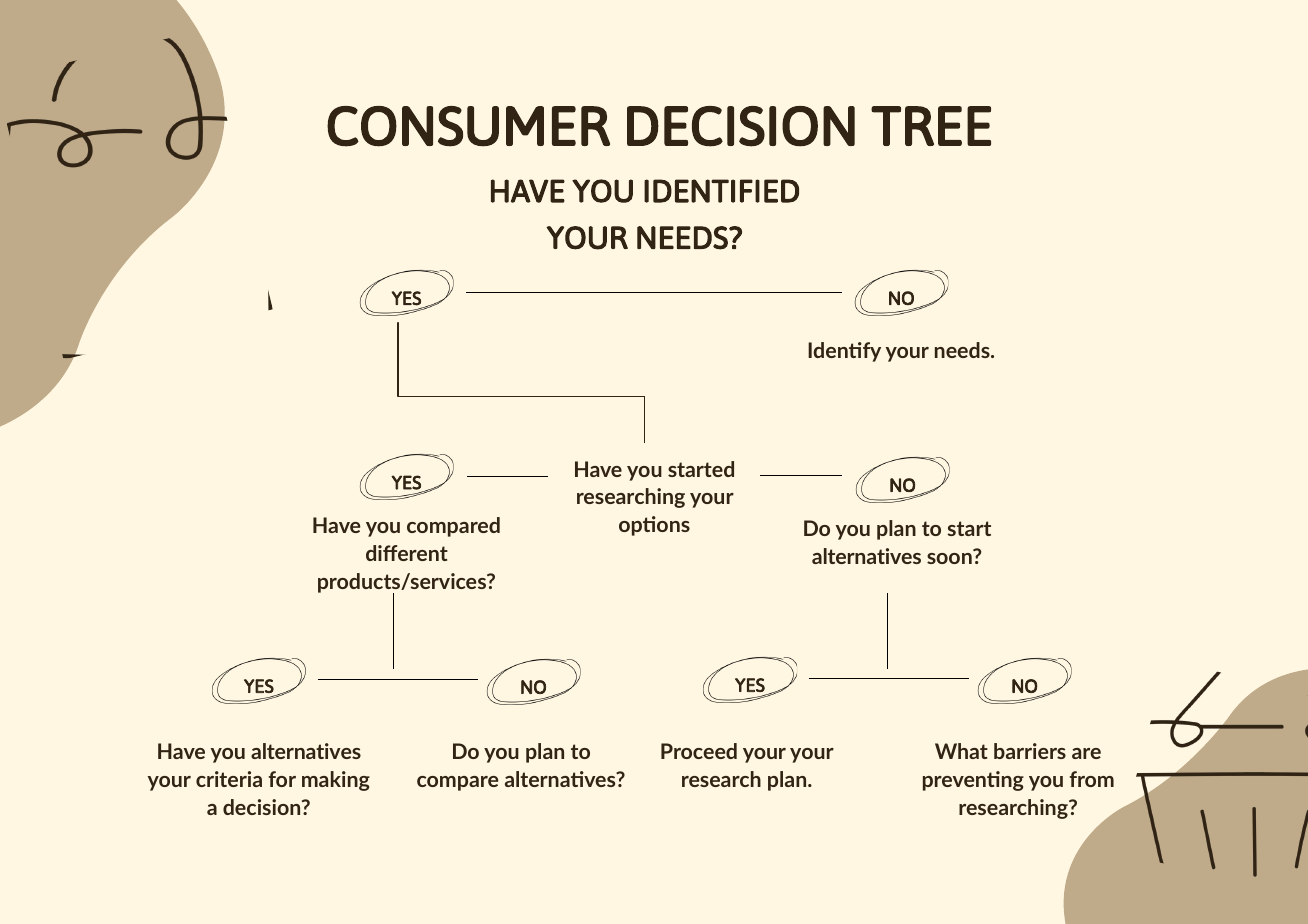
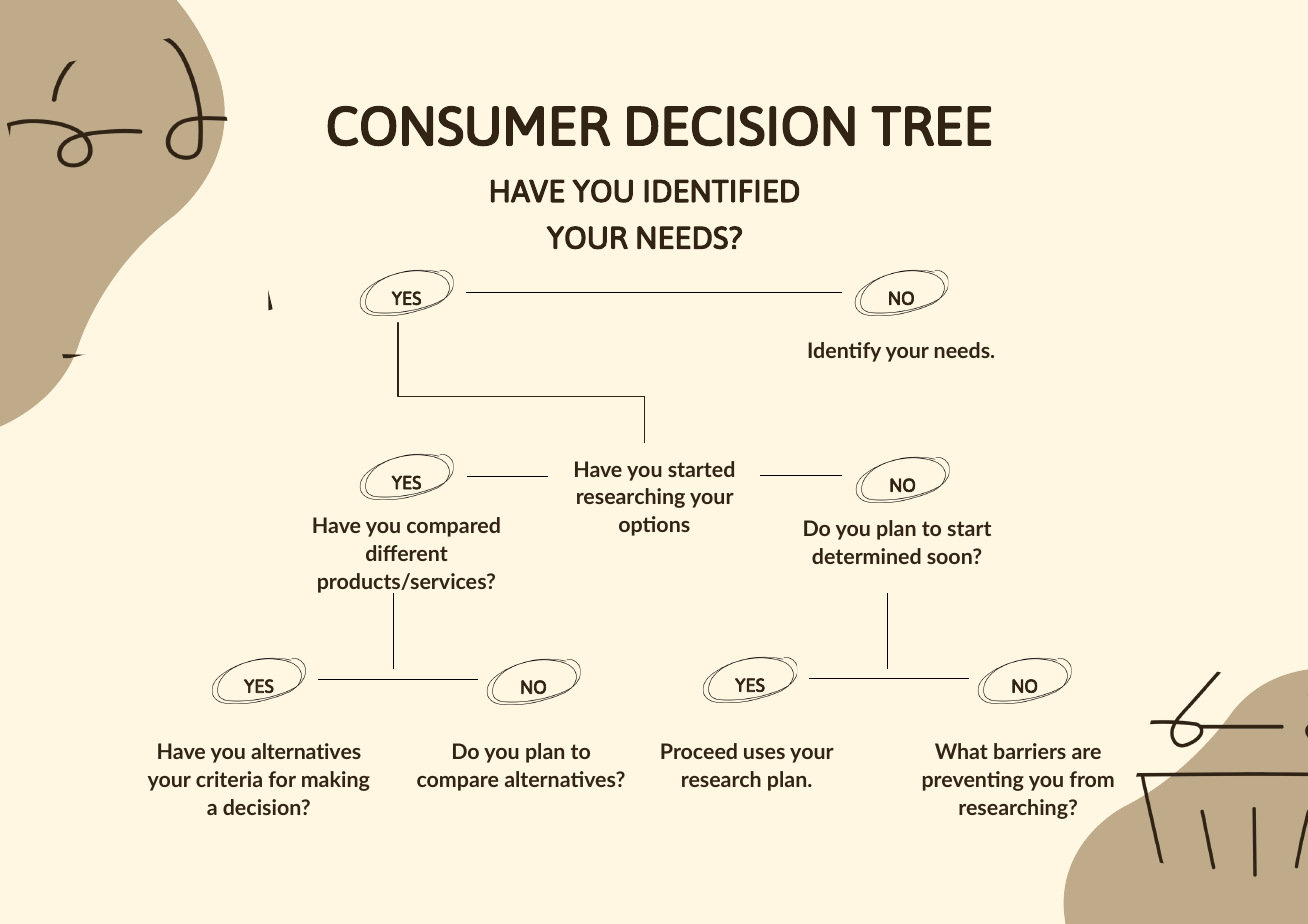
alternatives: alternatives -> determined (867, 557)
Proceed your: your -> uses (764, 753)
